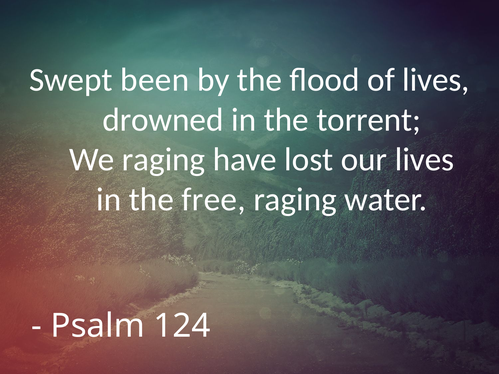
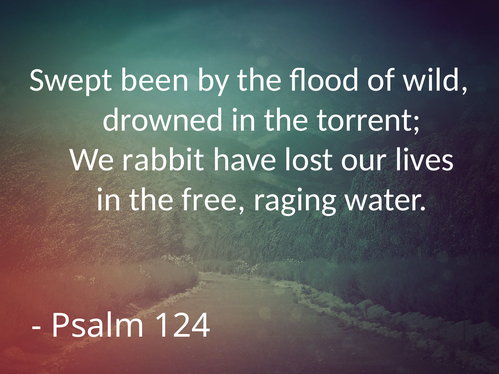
of lives: lives -> wild (436, 80)
We raging: raging -> rabbit (163, 160)
